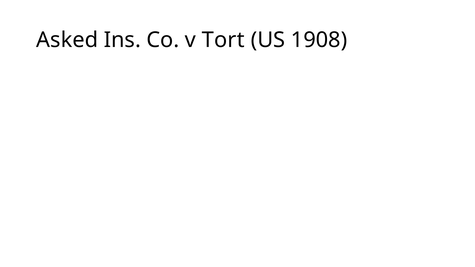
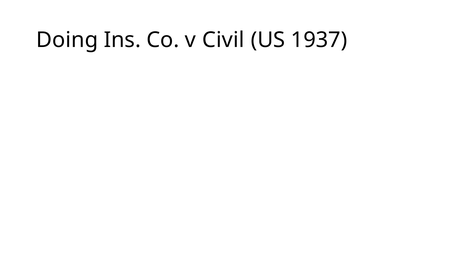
Asked: Asked -> Doing (67, 40)
Tort: Tort -> Civil (223, 40)
1908: 1908 -> 1937 (319, 40)
